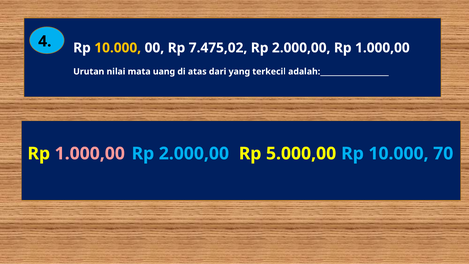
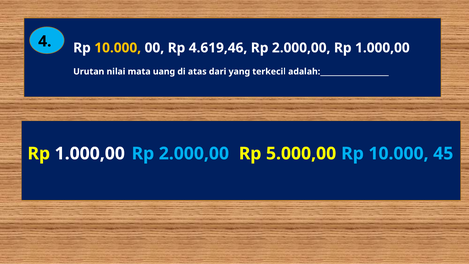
7.475,02: 7.475,02 -> 4.619,46 (218, 48)
1.000,00 colour: pink -> white (90, 153)
70: 70 -> 45 (443, 153)
